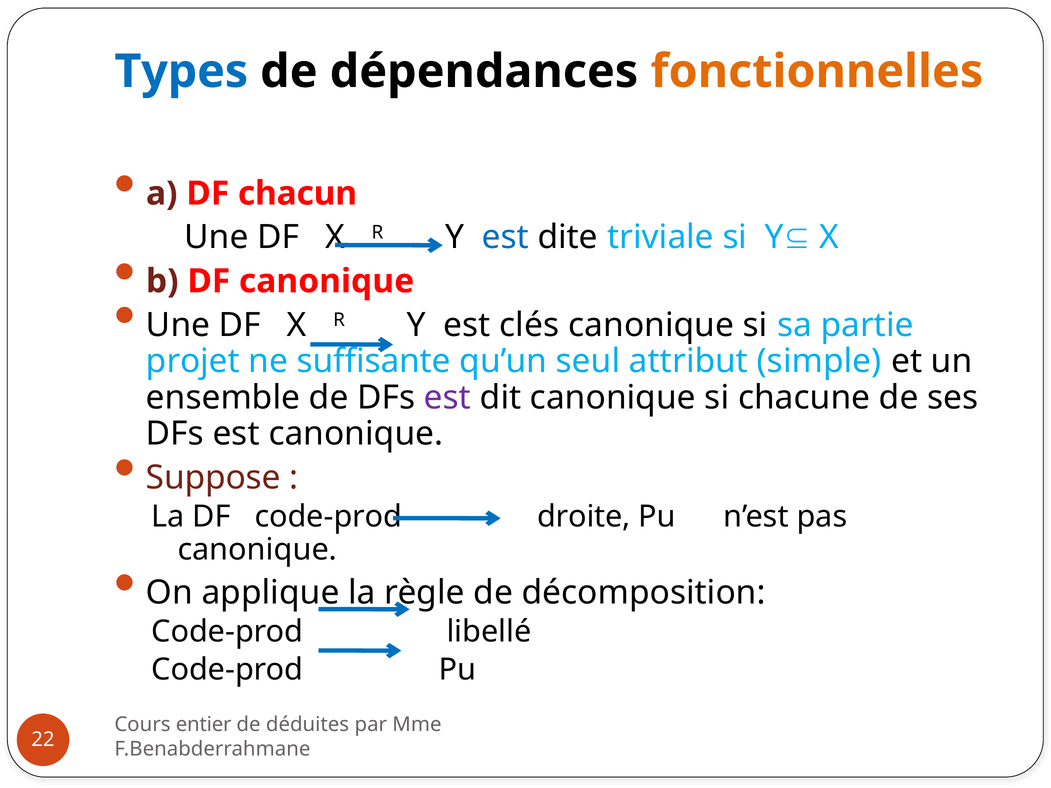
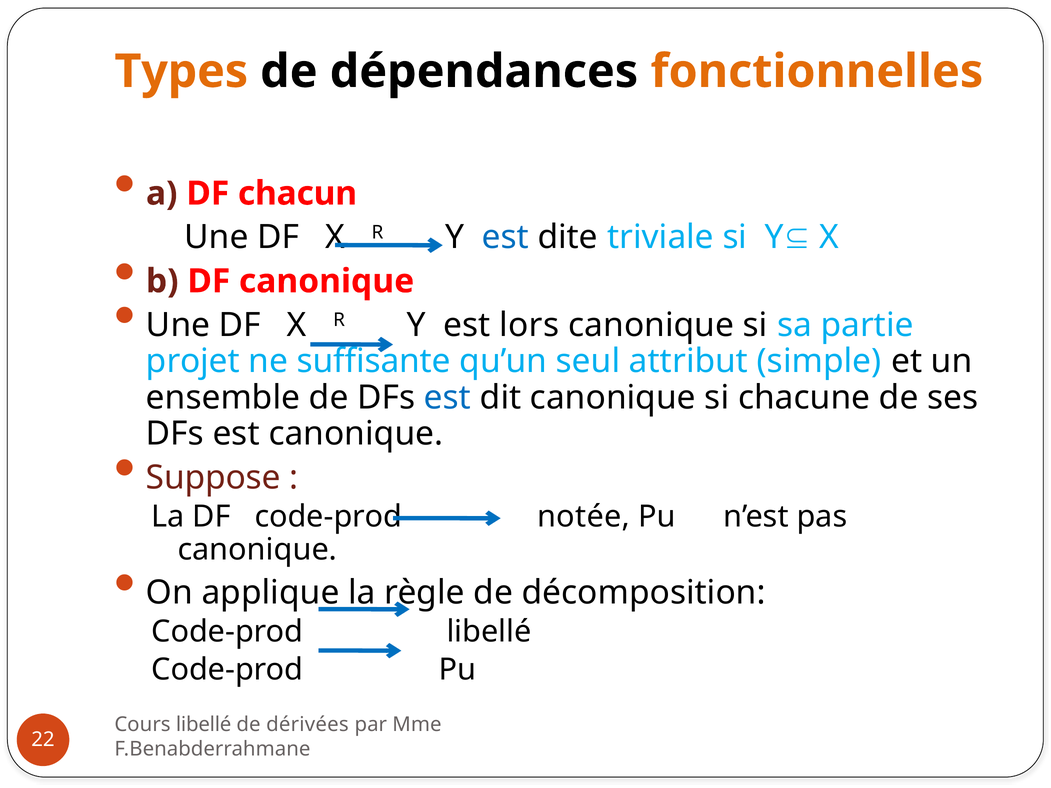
Types colour: blue -> orange (181, 72)
clés: clés -> lors (529, 325)
est colour: purple -> blue (448, 398)
droite: droite -> notée (584, 517)
Cours entier: entier -> libellé (204, 725)
déduites: déduites -> dérivées (307, 725)
